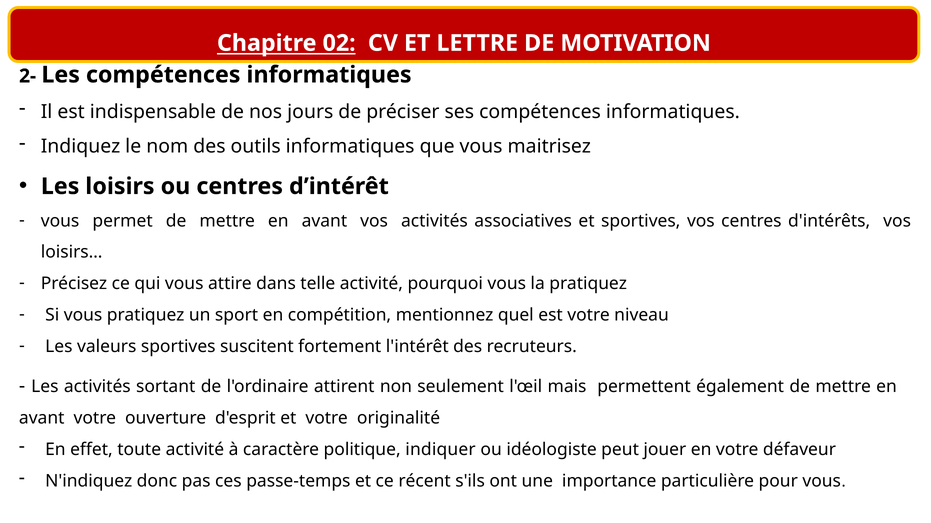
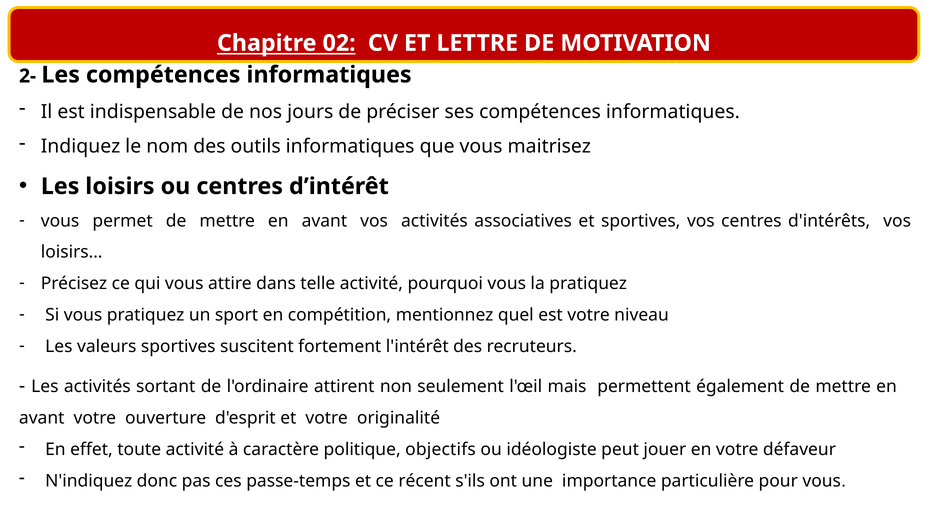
indiquer: indiquer -> objectifs (441, 450)
